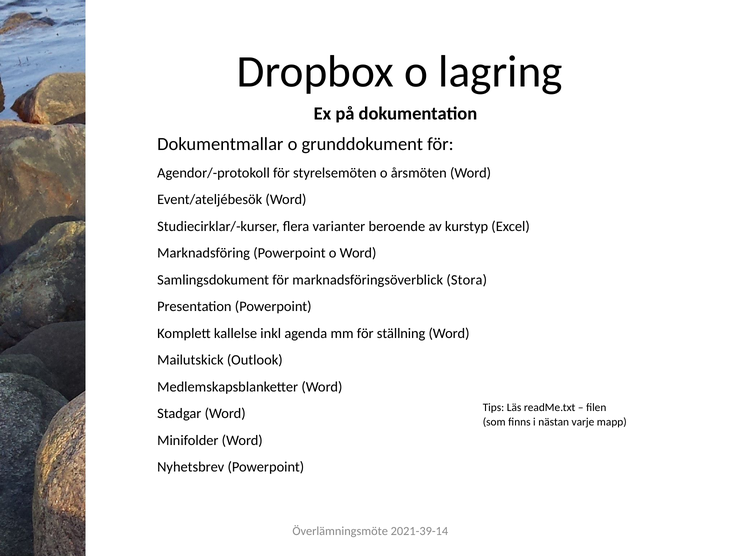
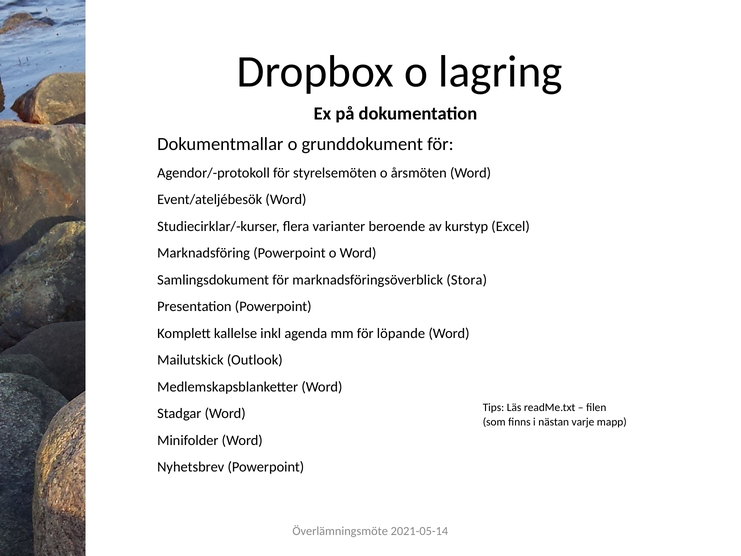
ställning: ställning -> löpande (401, 333)
2021-39-14: 2021-39-14 -> 2021-05-14 (419, 531)
